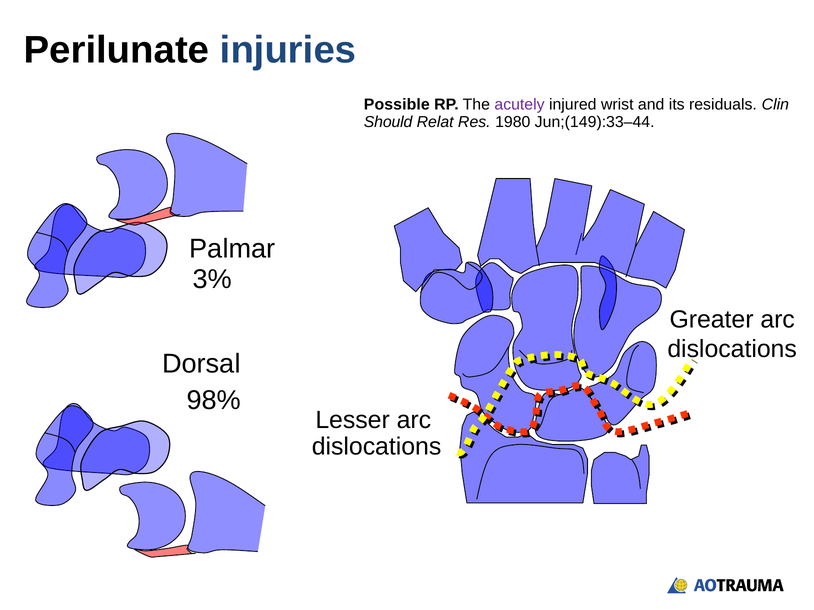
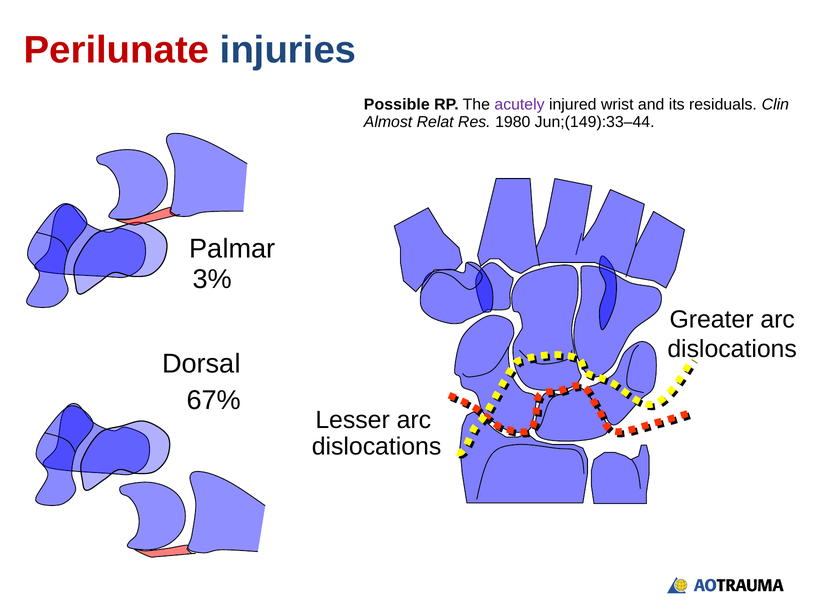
Perilunate colour: black -> red (117, 50)
Should: Should -> Almost (388, 122)
98%: 98% -> 67% (214, 401)
